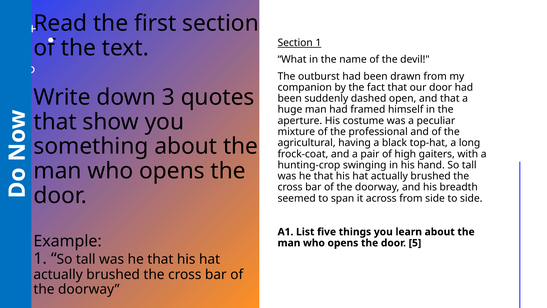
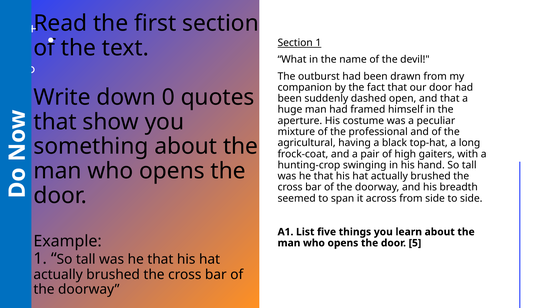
3: 3 -> 0 (168, 97)
